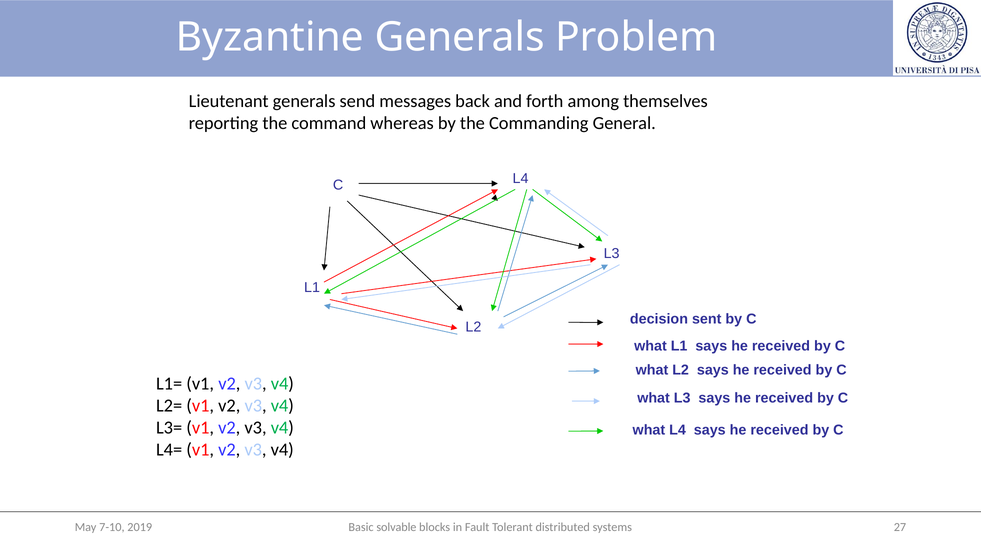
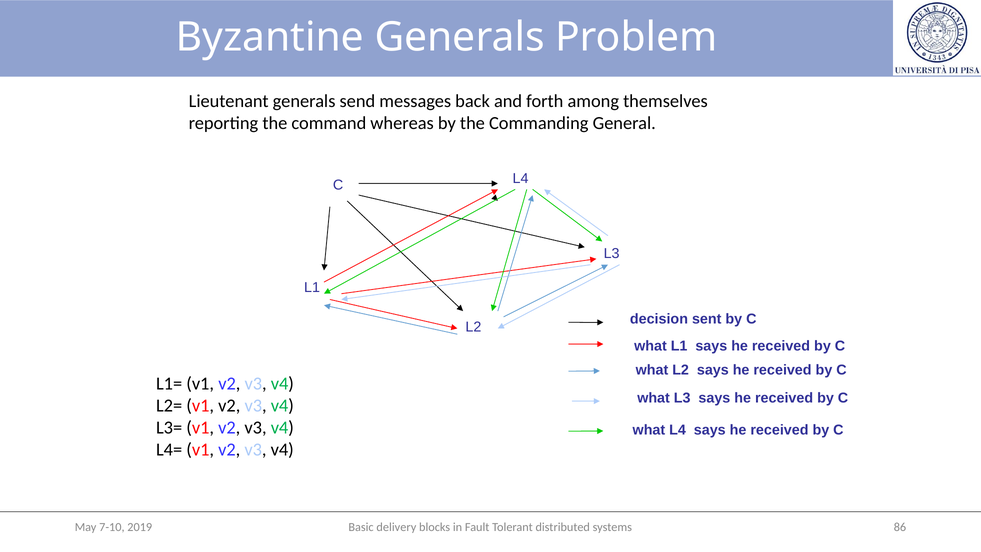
solvable: solvable -> delivery (396, 527)
27: 27 -> 86 (900, 527)
